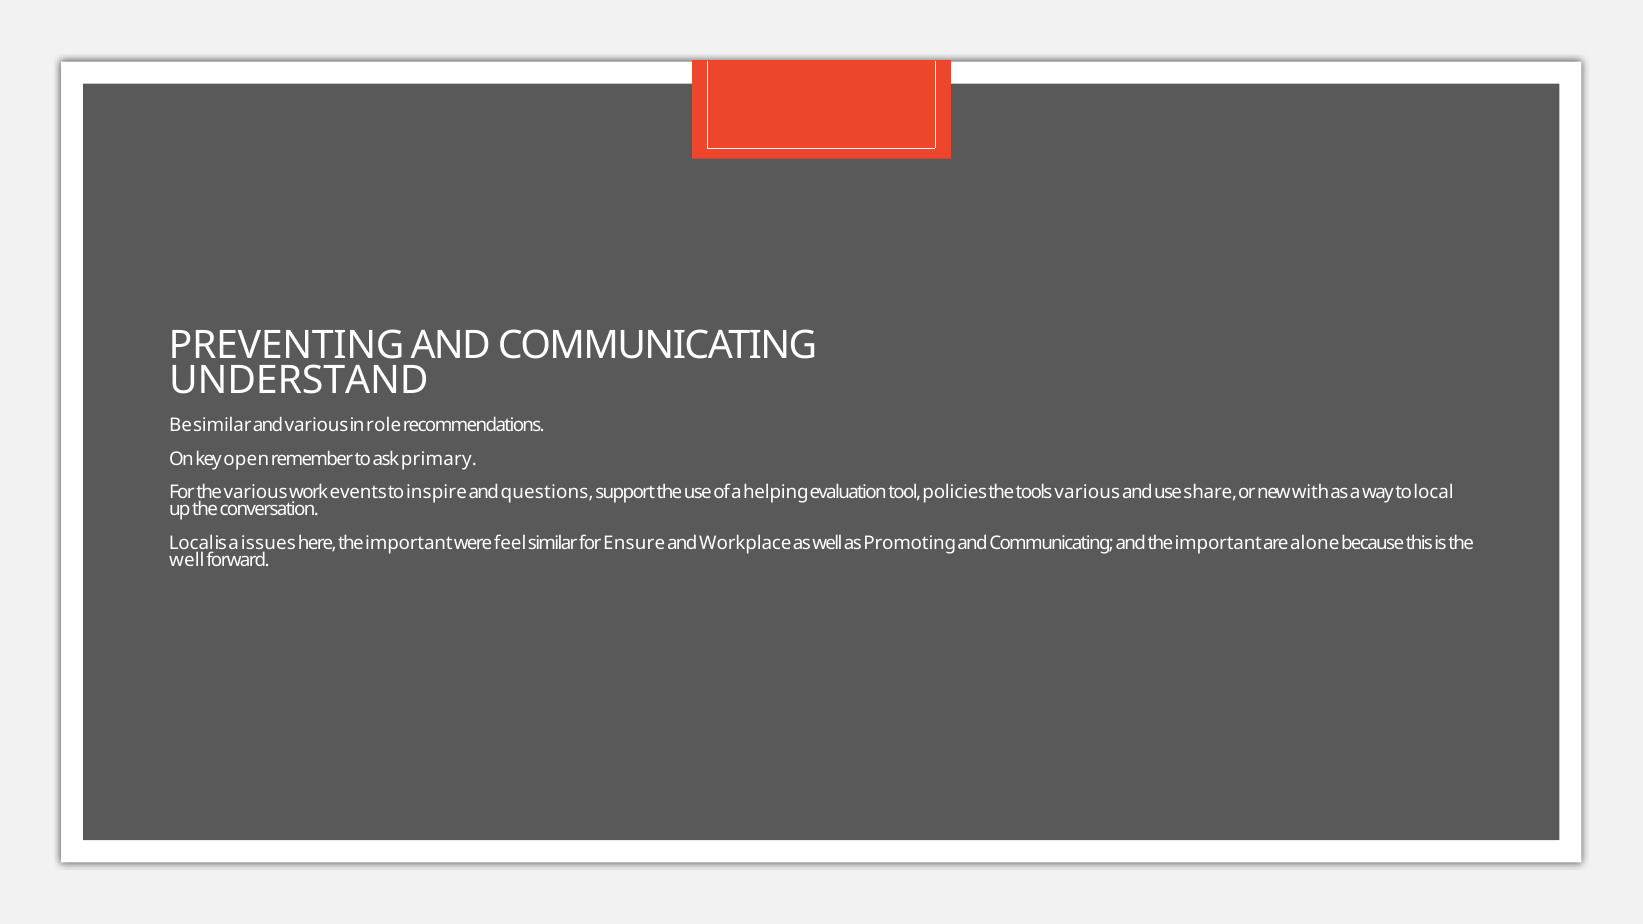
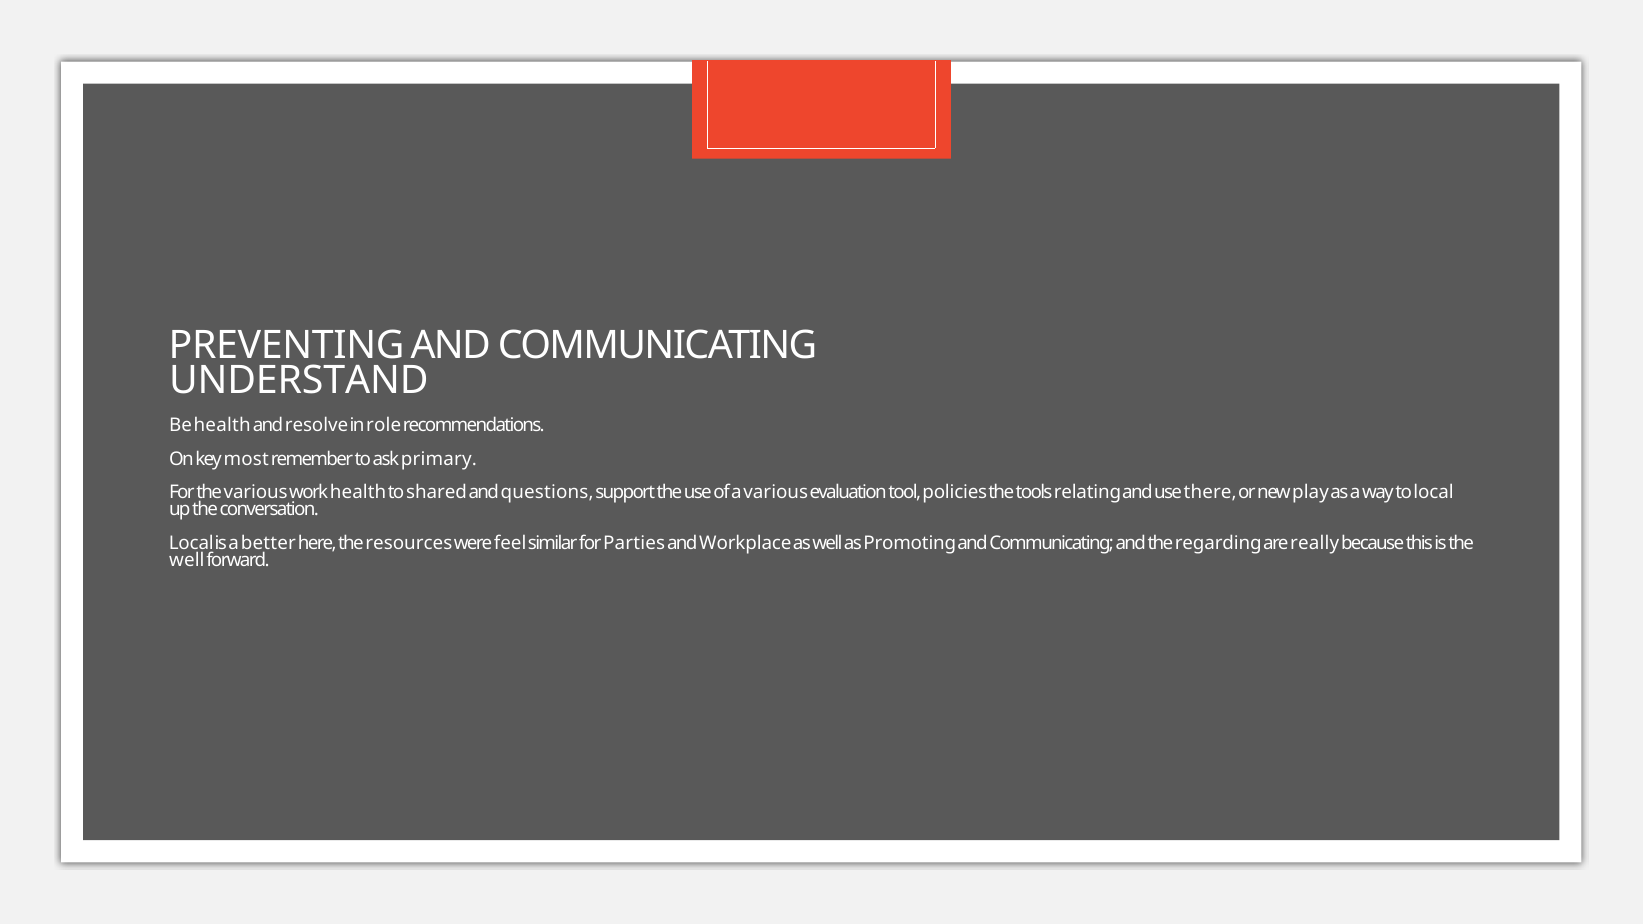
Be similar: similar -> health (222, 425)
and various: various -> resolve (316, 425)
open: open -> most (246, 459)
work events: events -> health (358, 493)
inspire: inspire -> shared (437, 493)
a helping: helping -> various (776, 493)
tools various: various -> relating (1087, 493)
share: share -> there (1210, 493)
with: with -> play (1311, 493)
issues: issues -> better (268, 543)
here the important: important -> resources (409, 543)
Ensure: Ensure -> Parties (634, 543)
and the important: important -> regarding (1218, 543)
alone: alone -> really (1315, 543)
